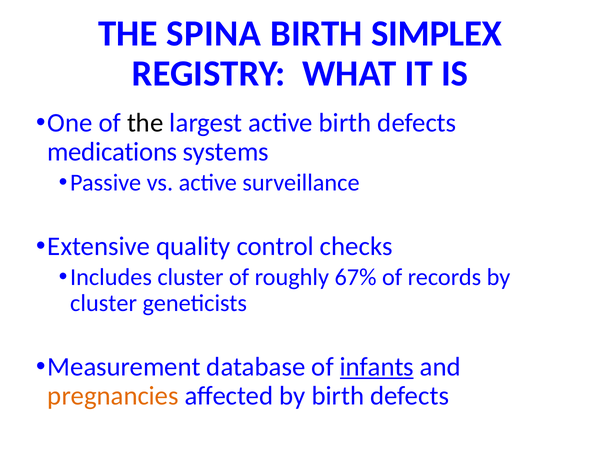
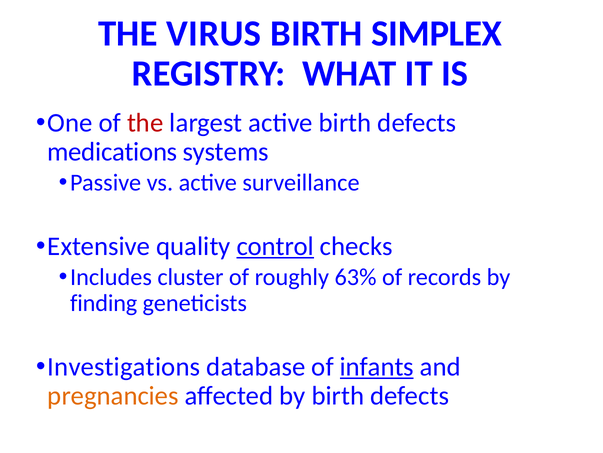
SPINA: SPINA -> VIRUS (214, 34)
the colour: black -> red (145, 123)
control underline: none -> present (275, 246)
67%: 67% -> 63% (356, 277)
cluster: cluster -> finding (104, 303)
Measurement: Measurement -> Investigations (124, 366)
